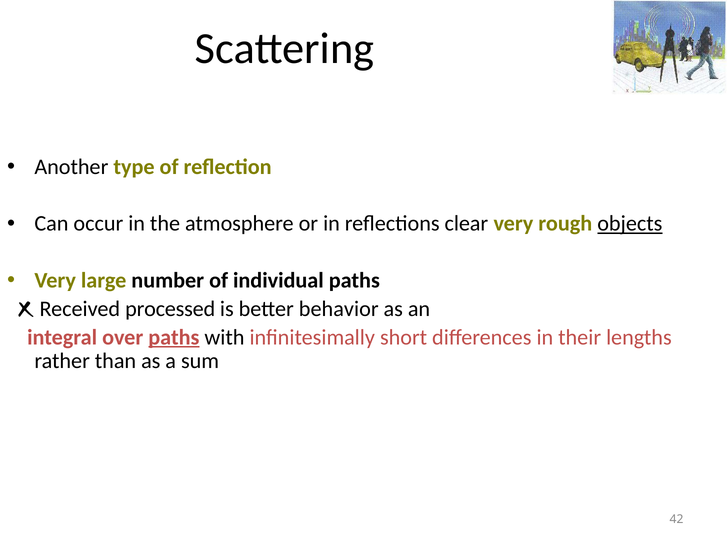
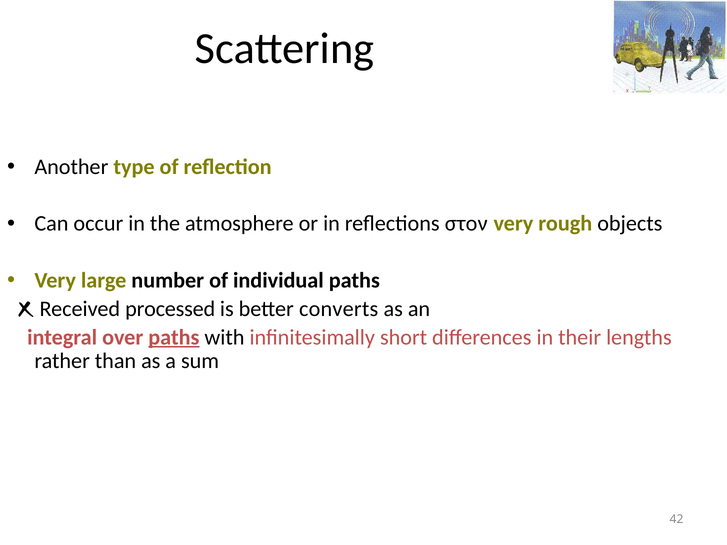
clear: clear -> στον (466, 224)
objects underline: present -> none (630, 224)
behavior: behavior -> converts (339, 309)
